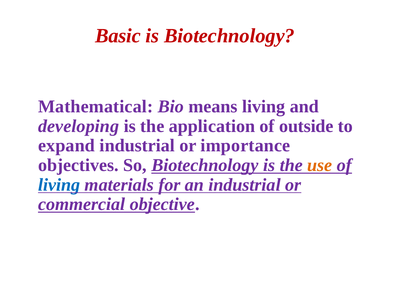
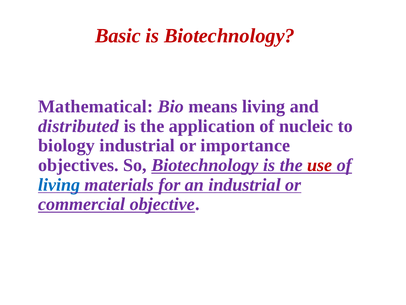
developing: developing -> distributed (79, 126)
outside: outside -> nucleic (306, 126)
expand: expand -> biology (67, 145)
use colour: orange -> red (320, 165)
